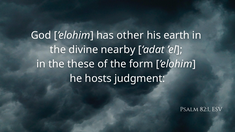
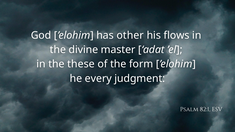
earth: earth -> flows (177, 35)
nearby: nearby -> master (118, 50)
hosts: hosts -> every (98, 79)
